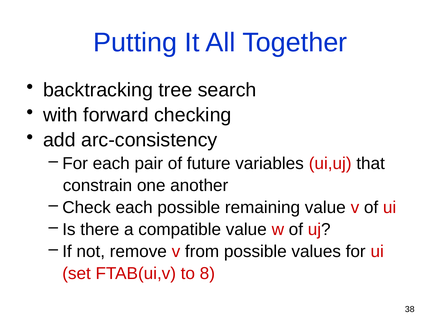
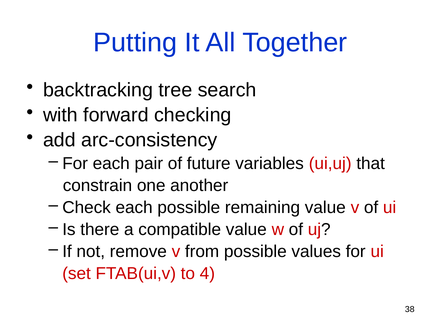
8: 8 -> 4 (207, 273)
